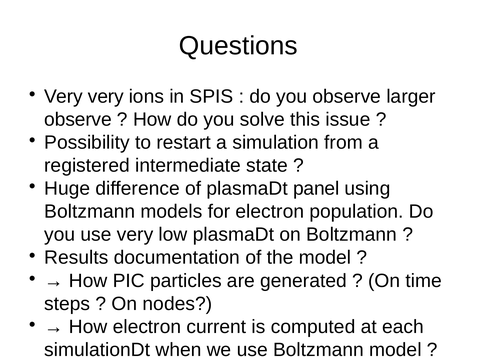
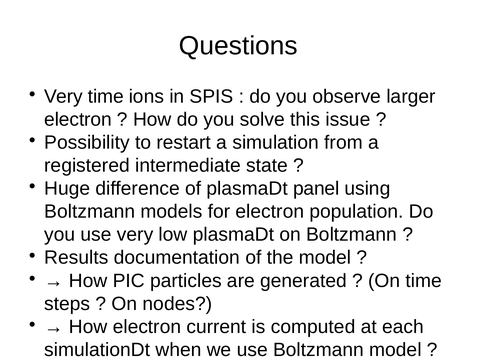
Very very: very -> time (106, 97)
observe: observe -> electron (78, 120)
